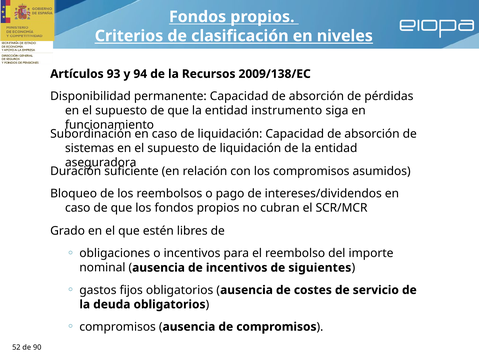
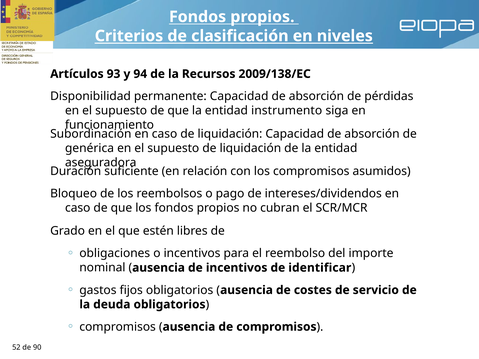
sistemas: sistemas -> genérica (90, 148)
siguientes: siguientes -> identificar (320, 268)
